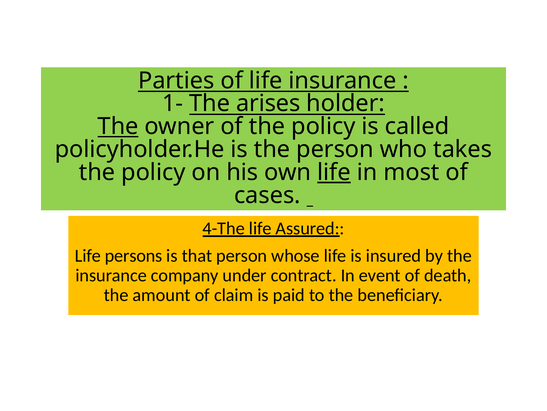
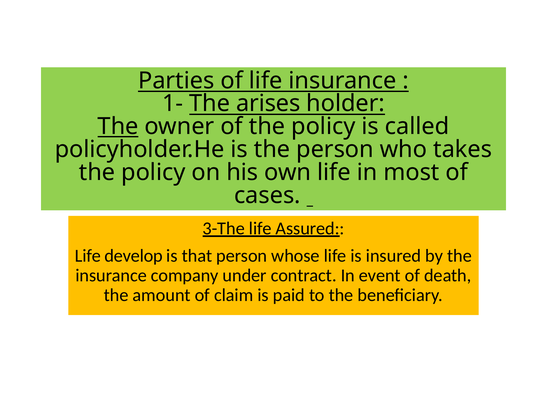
life underline: present -> none (334, 172)
4-The: 4-The -> 3-The (224, 228)
persons: persons -> develop (134, 255)
